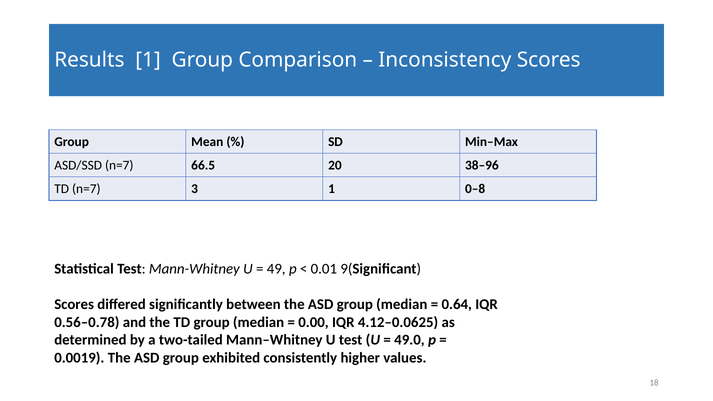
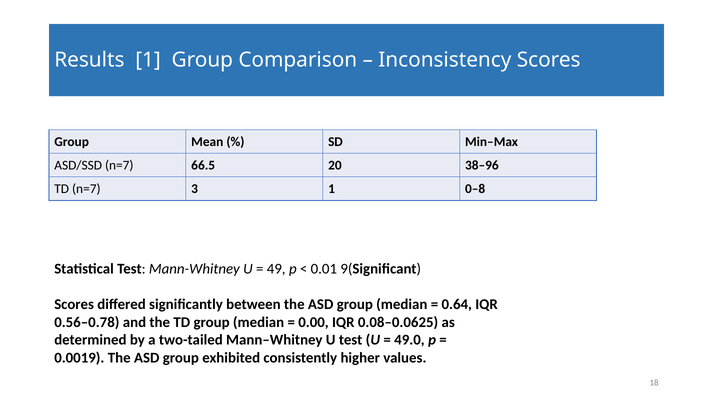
4.12–0.0625: 4.12–0.0625 -> 0.08–0.0625 (398, 322)
